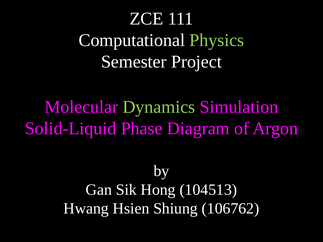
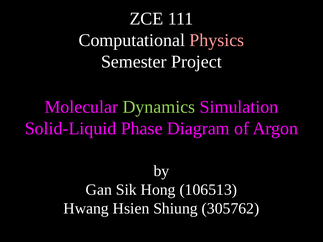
Physics colour: light green -> pink (217, 40)
104513: 104513 -> 106513 (208, 190)
106762: 106762 -> 305762 (231, 209)
